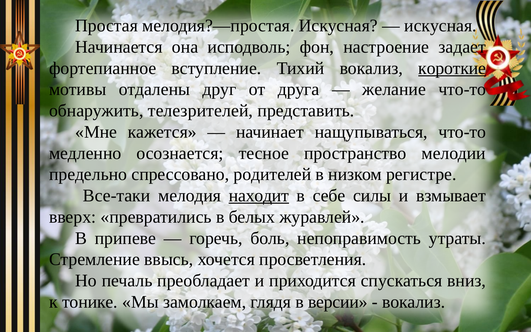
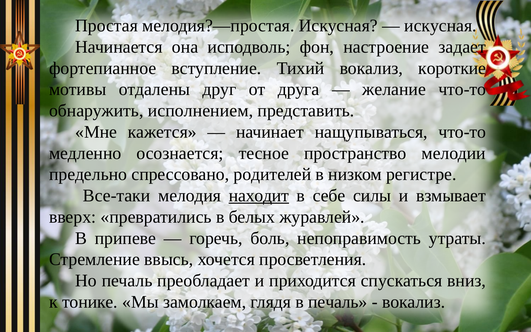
короткие underline: present -> none (452, 68)
телезрителей: телезрителей -> исполнением (200, 111)
в версии: версии -> печаль (338, 302)
